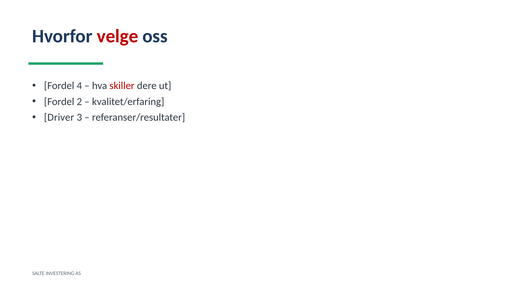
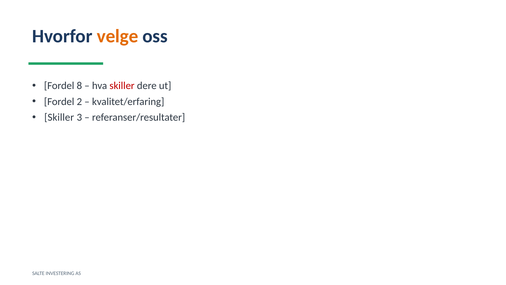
velge colour: red -> orange (118, 36)
4: 4 -> 8 (79, 86)
Driver: Driver -> Skiller (59, 117)
